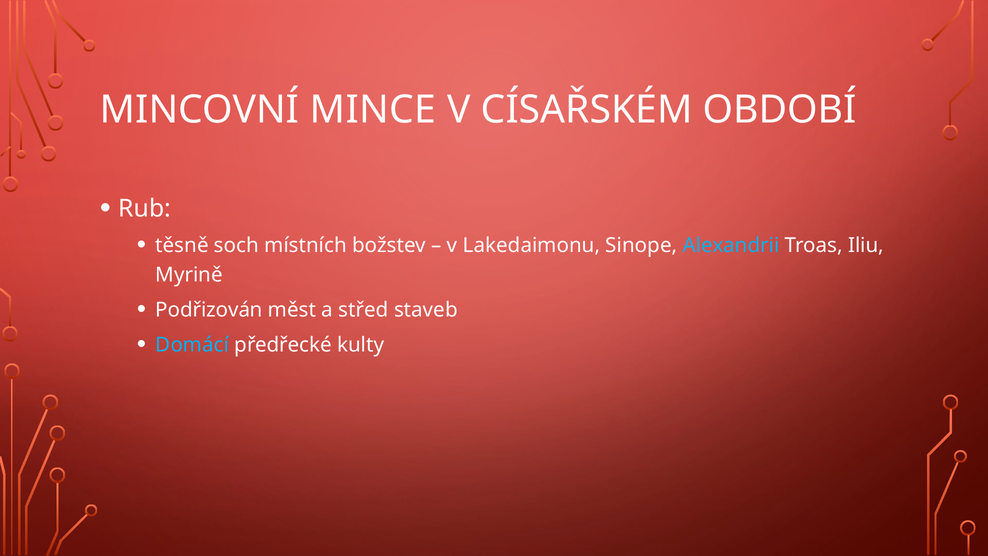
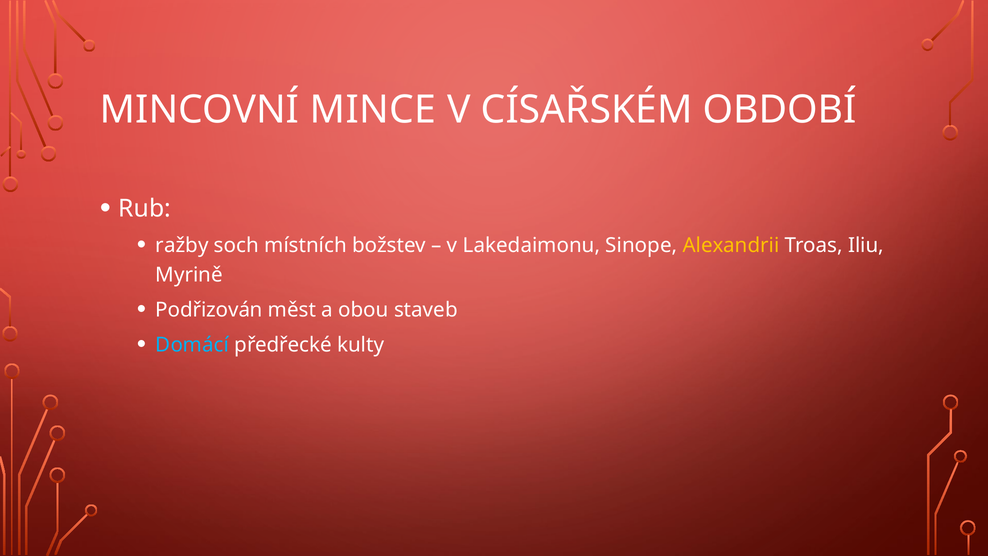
těsně: těsně -> ražby (182, 245)
Alexandrii colour: light blue -> yellow (731, 245)
střed: střed -> obou (364, 310)
